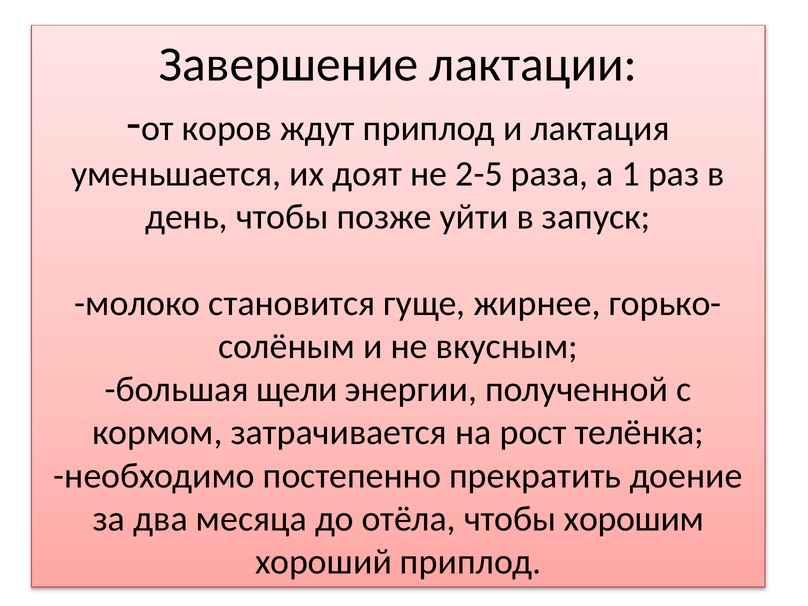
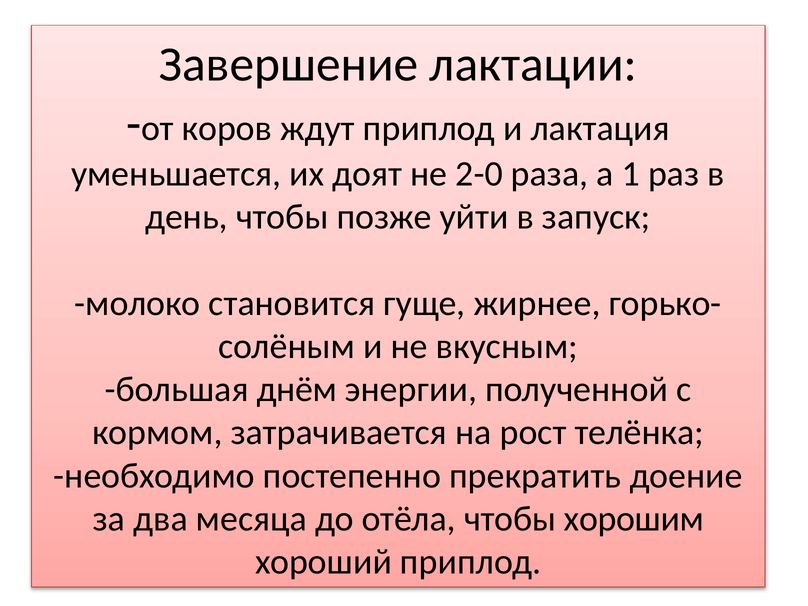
2-5: 2-5 -> 2-0 (479, 174)
щели: щели -> днём (297, 389)
